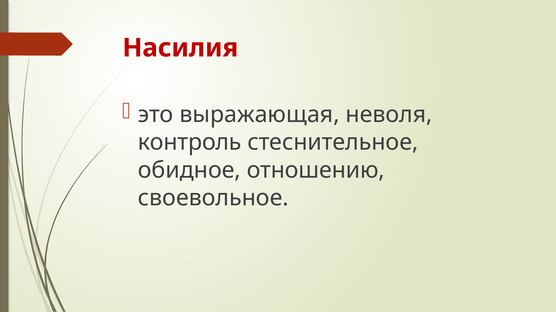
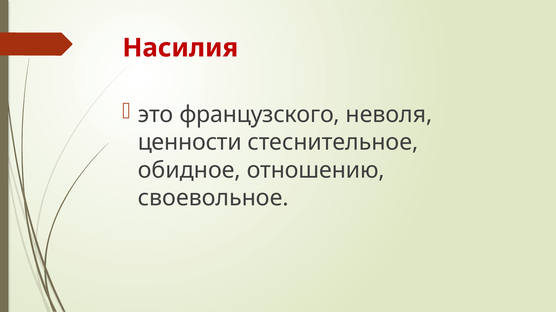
выражающая: выражающая -> французского (260, 115)
контроль: контроль -> ценности (190, 143)
